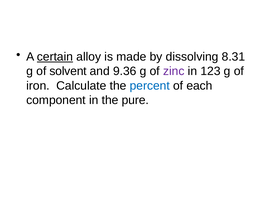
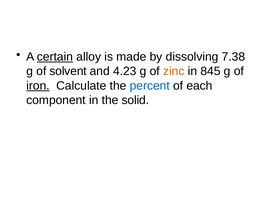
8.31: 8.31 -> 7.38 (233, 57)
9.36: 9.36 -> 4.23 (125, 71)
zinc colour: purple -> orange (174, 71)
123: 123 -> 845 (210, 71)
iron underline: none -> present (38, 85)
pure: pure -> solid (135, 100)
